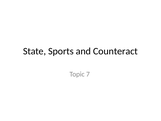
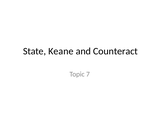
Sports: Sports -> Keane (61, 51)
